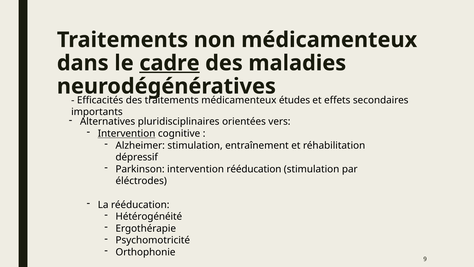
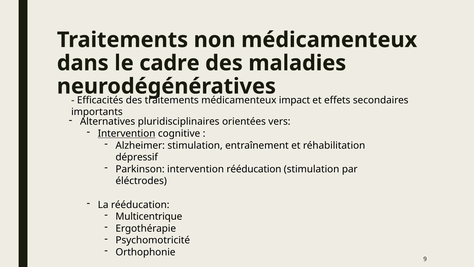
cadre underline: present -> none (169, 63)
études: études -> impact (295, 100)
Hétérogénéité: Hétérogénéité -> Multicentrique (149, 216)
